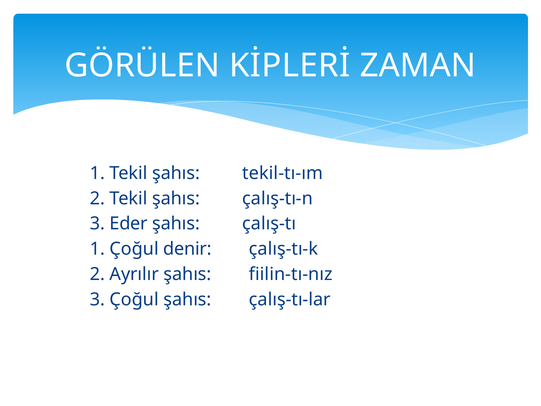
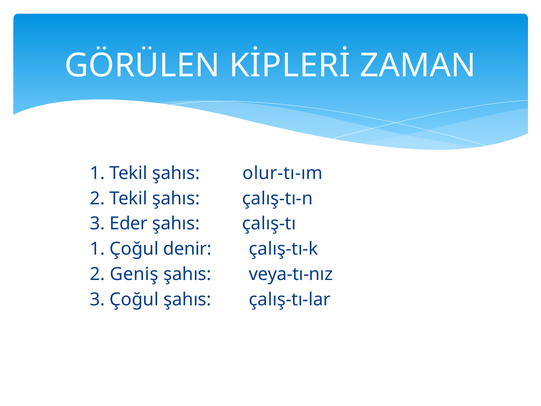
tekil-tı-ım: tekil-tı-ım -> olur-tı-ım (283, 173)
Ayrılır: Ayrılır -> Geniş (134, 274)
fiilin-tı-nız: fiilin-tı-nız -> veya-tı-nız (291, 274)
